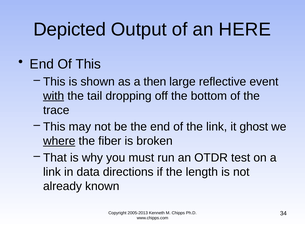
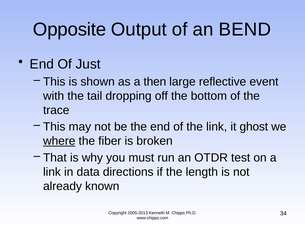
Depicted: Depicted -> Opposite (70, 30)
HERE: HERE -> BEND (245, 30)
Of This: This -> Just (88, 64)
with underline: present -> none (54, 96)
